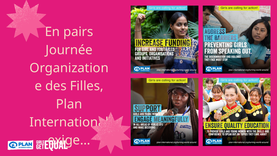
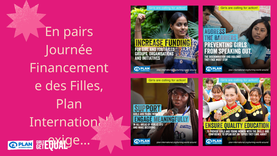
Organization: Organization -> Financement (69, 68)
